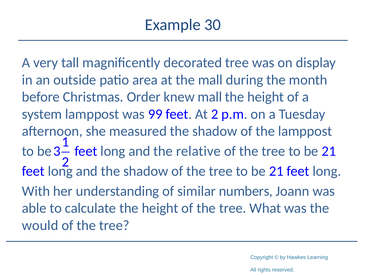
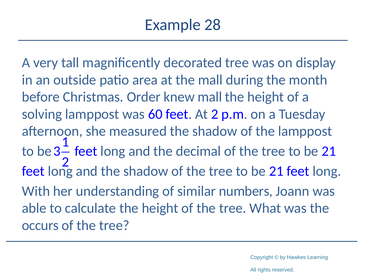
30: 30 -> 28 (213, 25)
system: system -> solving (42, 114)
99: 99 -> 60 (155, 114)
relative: relative -> decimal (198, 151)
would: would -> occurs (40, 225)
